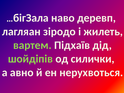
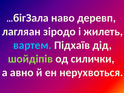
вартем colour: light green -> light blue (32, 45)
